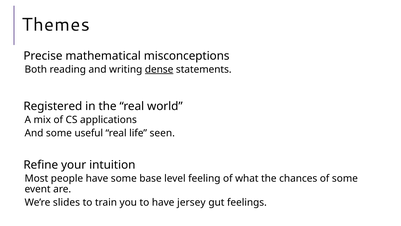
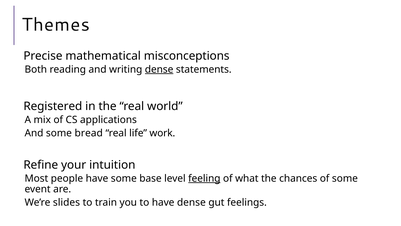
useful: useful -> bread (89, 133)
seen: seen -> work (162, 133)
feeling underline: none -> present (204, 178)
have jersey: jersey -> dense (191, 202)
